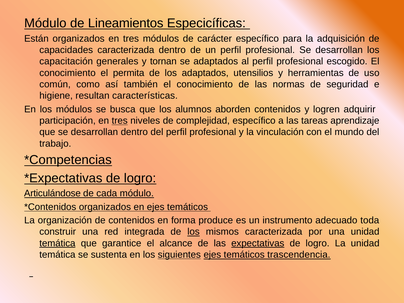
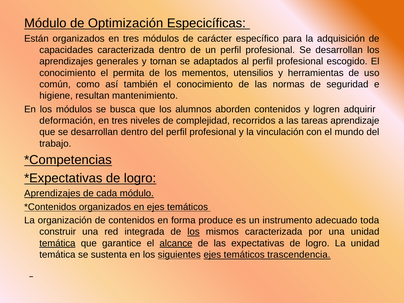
Lineamientos: Lineamientos -> Optimización (126, 23)
capacitación: capacitación -> aprendizajes (66, 61)
los adaptados: adaptados -> mementos (205, 73)
características: características -> mantenimiento (145, 96)
participación: participación -> deformación (67, 121)
tres underline: present -> none (120, 121)
complejidad específico: específico -> recorridos (254, 121)
Articulándose: Articulándose -> Aprendizajes (52, 193)
alcance underline: none -> present (176, 243)
expectativas underline: present -> none (258, 243)
